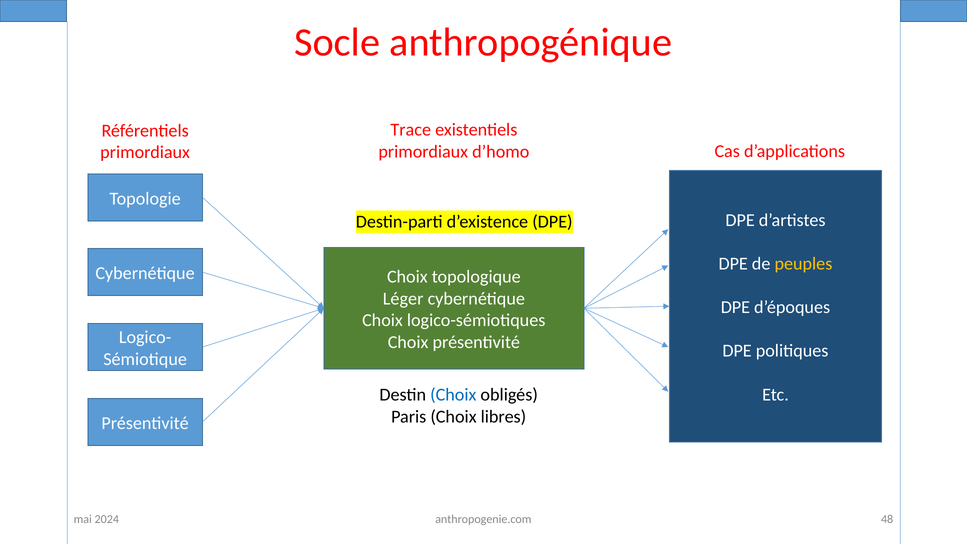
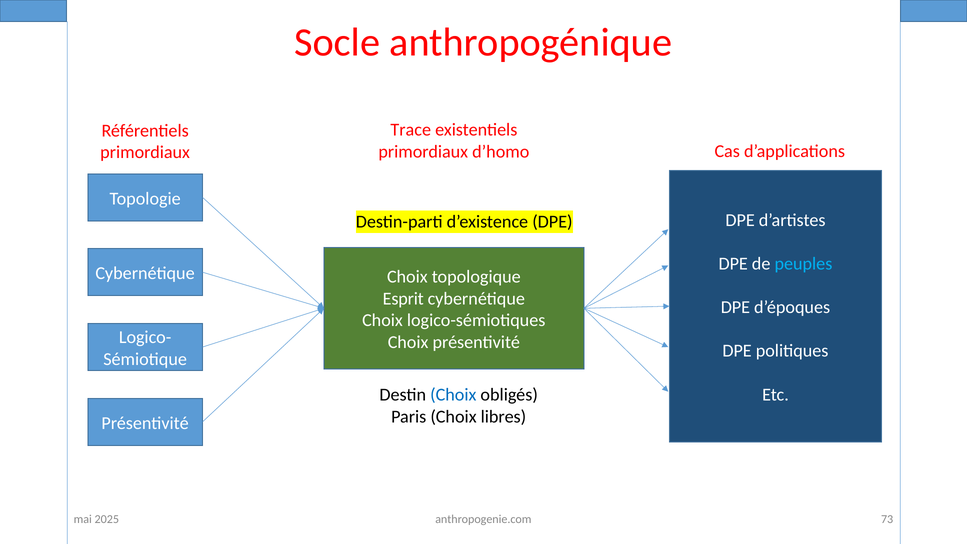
peuples colour: yellow -> light blue (803, 264)
Léger: Léger -> Esprit (403, 299)
48: 48 -> 73 (887, 519)
2024: 2024 -> 2025 (107, 519)
